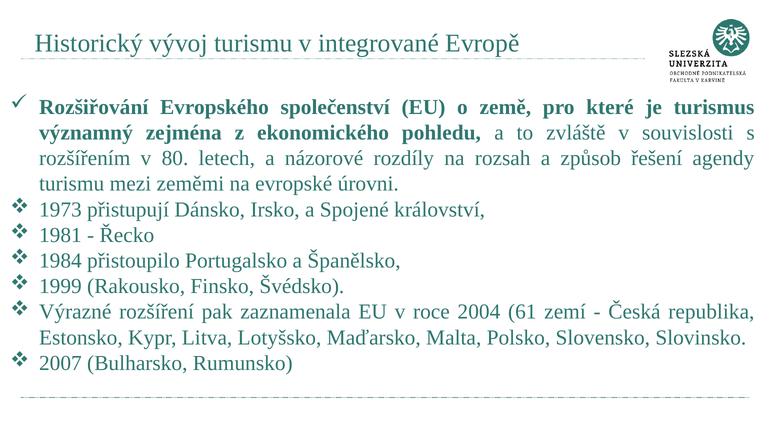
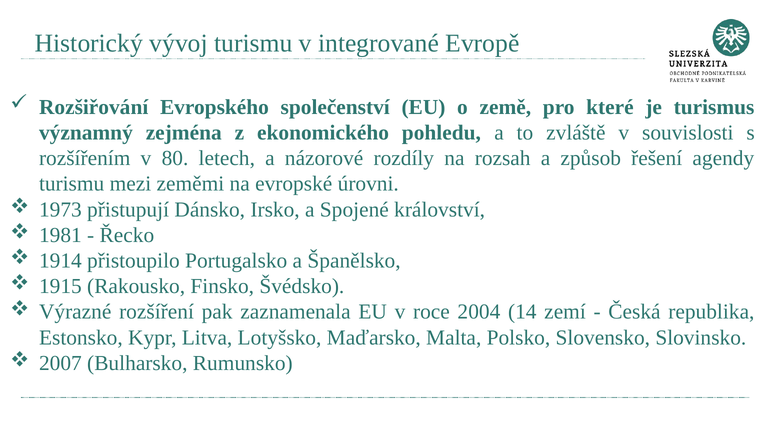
1984: 1984 -> 1914 (60, 261)
1999: 1999 -> 1915 (60, 287)
61: 61 -> 14 (522, 312)
